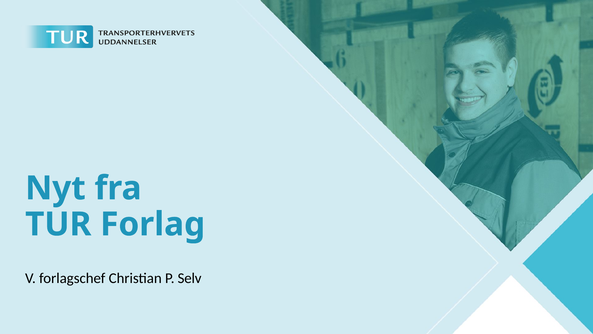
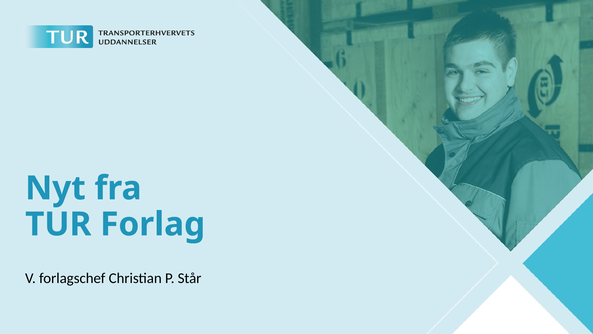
Selv: Selv -> Står (190, 278)
